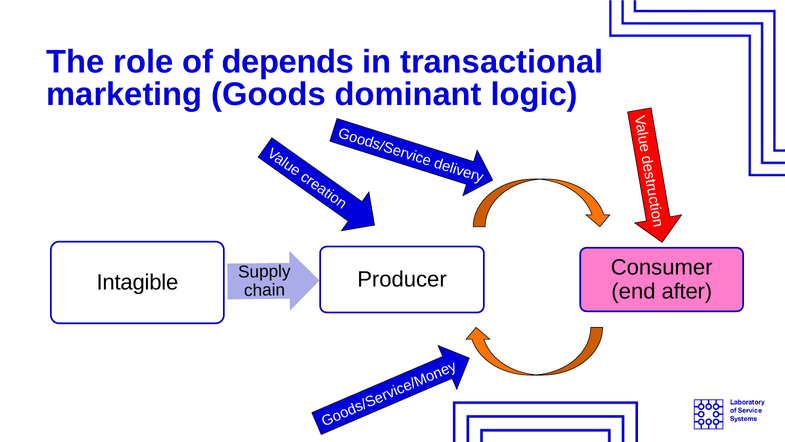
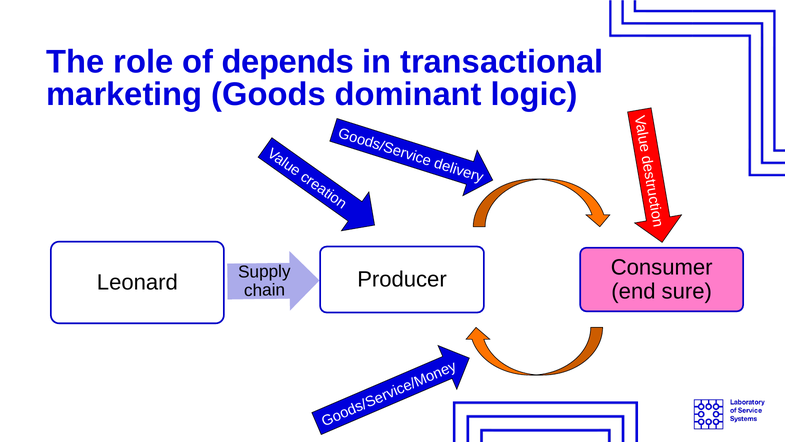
Intagible: Intagible -> Leonard (137, 282)
after: after -> sure (687, 291)
